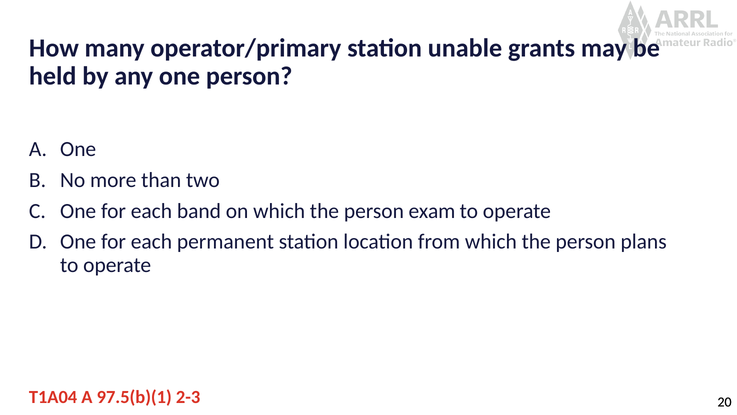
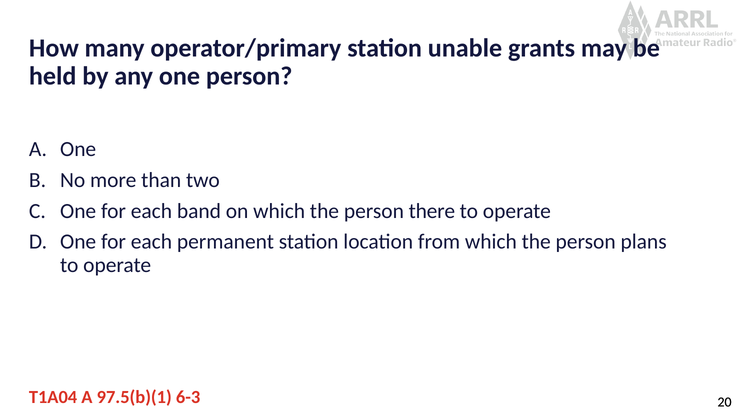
exam: exam -> there (432, 211)
2-3: 2-3 -> 6-3 (188, 397)
